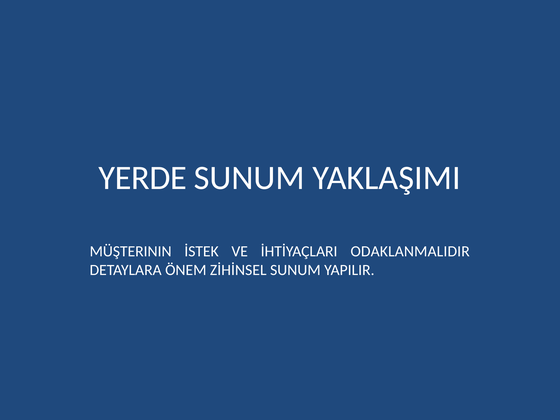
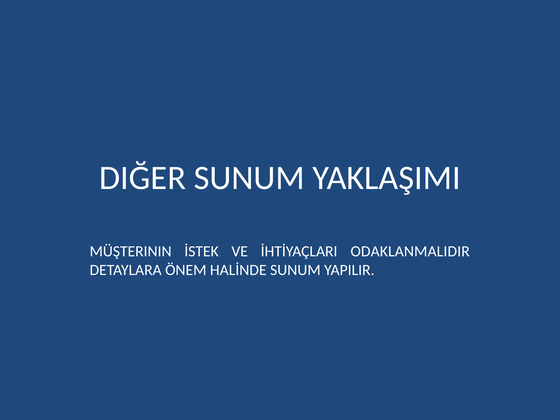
YERDE: YERDE -> DIĞER (142, 178)
ZİHİNSEL: ZİHİNSEL -> HALİNDE (238, 270)
